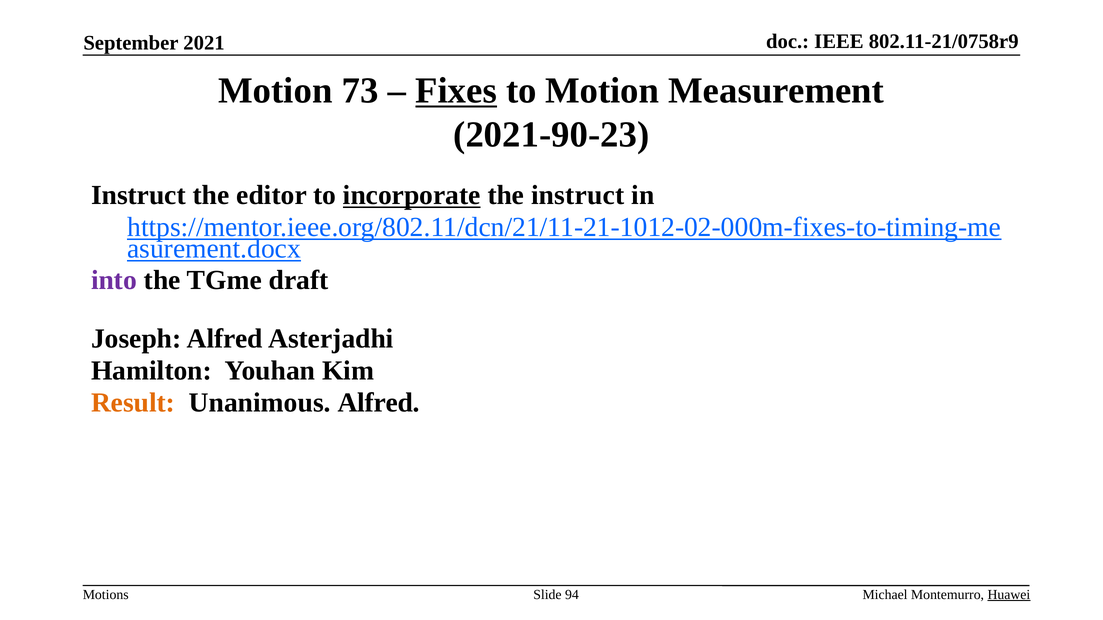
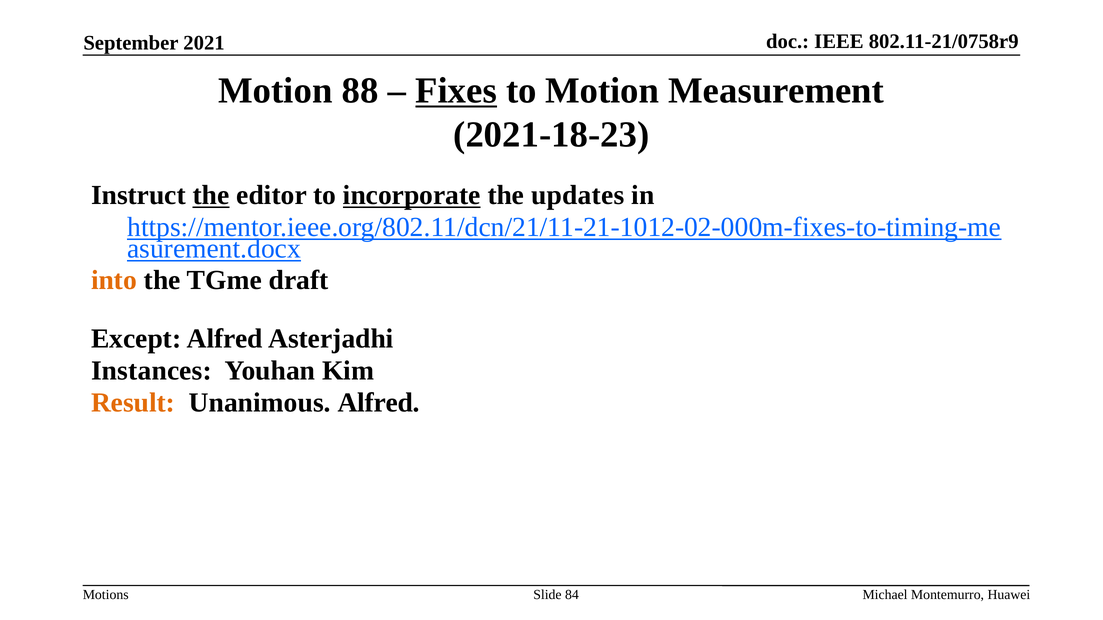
73: 73 -> 88 (360, 91)
2021-90-23: 2021-90-23 -> 2021-18-23 (551, 135)
the underline: none -> present (211, 195)
the instruct: instruct -> updates (578, 195)
into colour: purple -> orange (114, 281)
Joseph: Joseph -> Except (136, 339)
Hamilton: Hamilton -> Instances (151, 371)
94: 94 -> 84 (572, 595)
Huawei underline: present -> none (1009, 595)
